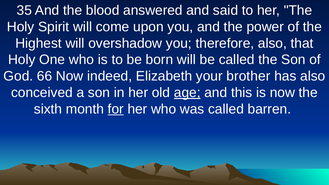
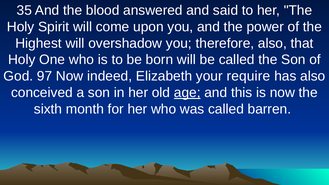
66: 66 -> 97 (45, 76)
brother: brother -> require (248, 76)
for underline: present -> none (116, 109)
